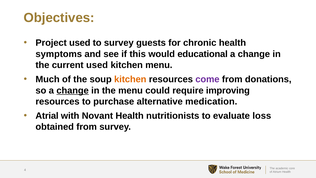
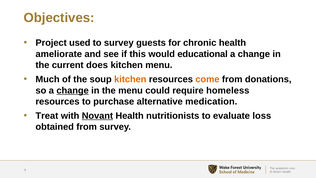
symptoms: symptoms -> ameliorate (59, 54)
current used: used -> does (97, 65)
come colour: purple -> orange (207, 79)
improving: improving -> homeless (228, 90)
Atrial: Atrial -> Treat (47, 116)
Novant underline: none -> present (97, 116)
